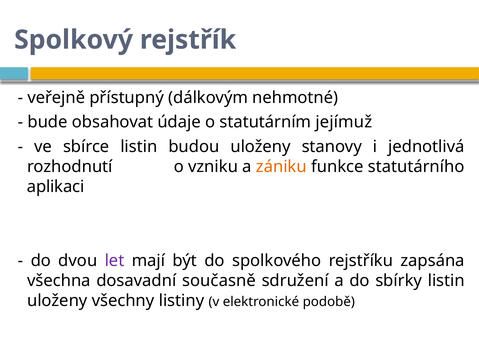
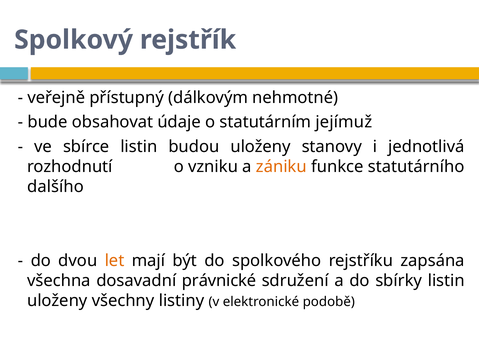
aplikaci: aplikaci -> dalšího (55, 186)
let colour: purple -> orange (115, 260)
současně: současně -> právnické (219, 280)
